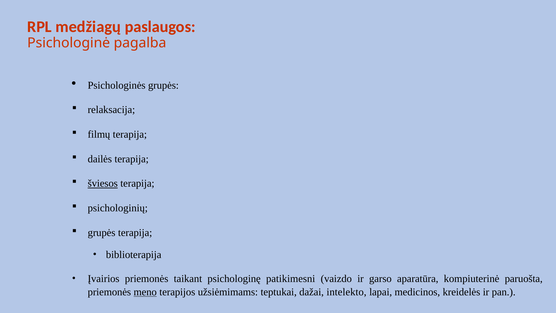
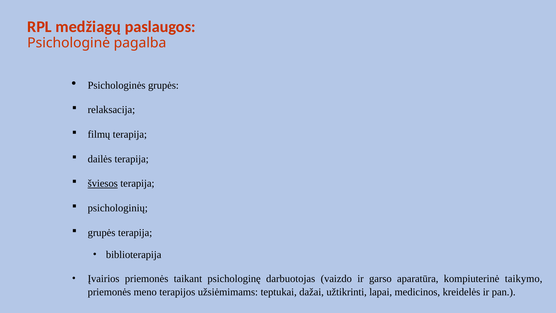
patikimesni: patikimesni -> darbuotojas (291, 278)
paruošta: paruošta -> taikymo (524, 278)
meno underline: present -> none (145, 292)
intelekto: intelekto -> užtikrinti (347, 292)
